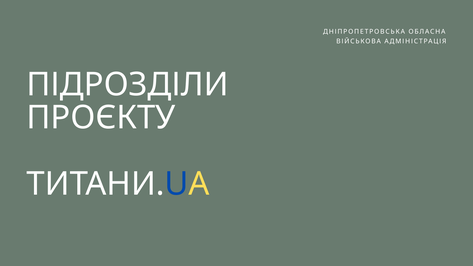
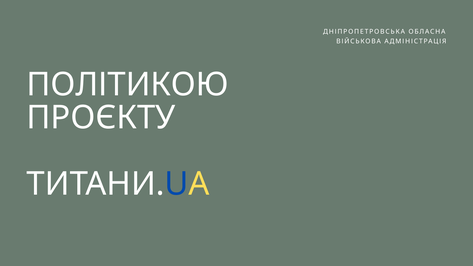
ПІДРОЗДІЛИ: ПІДРОЗДІЛИ -> ПОЛІТИКОЮ (128, 85)
